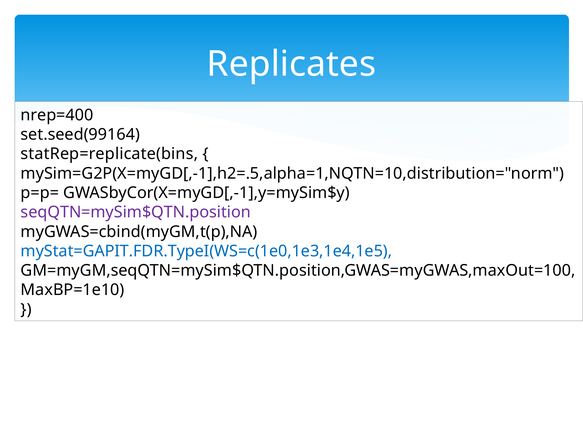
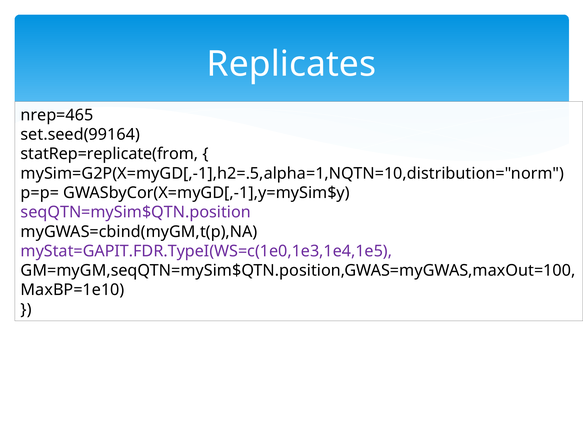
nrep=400: nrep=400 -> nrep=465 (57, 115)
statRep=replicate(bins: statRep=replicate(bins -> statRep=replicate(from (109, 154)
myStat=GAPIT.FDR.TypeI(WS=c(1e0,1e3,1e4,1e5 colour: blue -> purple (206, 251)
